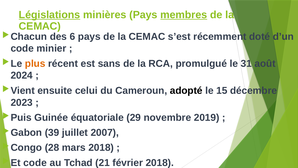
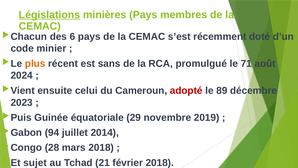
membres underline: present -> none (184, 15)
31: 31 -> 71 (246, 63)
adopté colour: black -> red (186, 90)
15: 15 -> 89 (222, 90)
39: 39 -> 94 (52, 132)
2007: 2007 -> 2014 (105, 132)
code: code -> sujet (35, 162)
